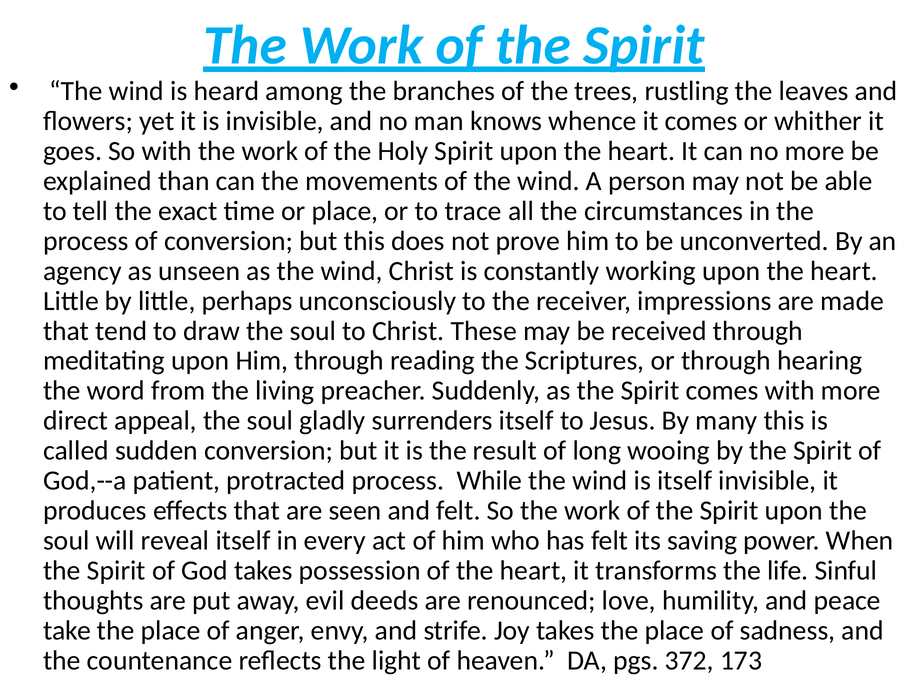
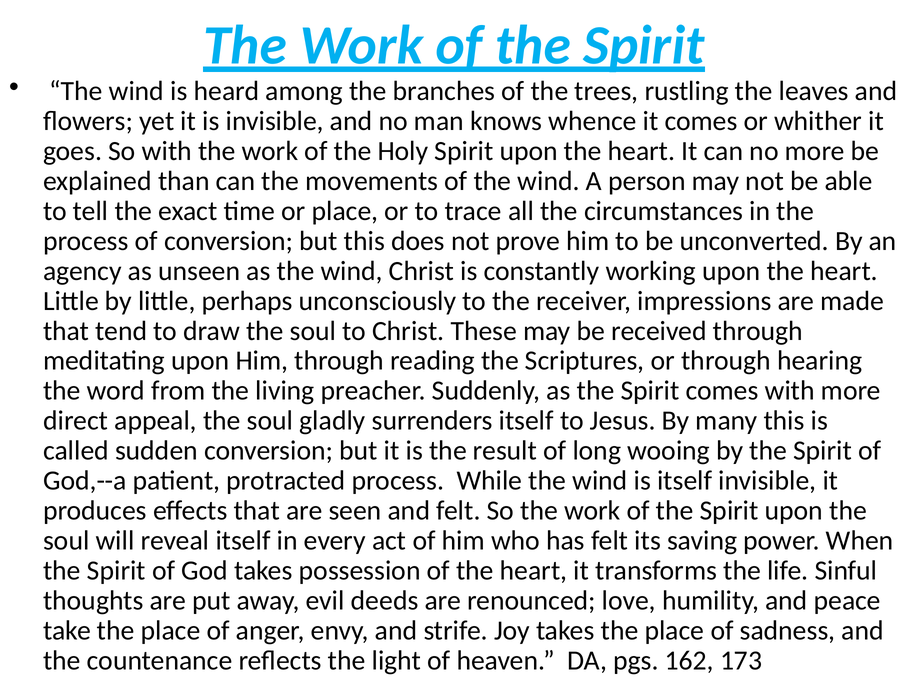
372: 372 -> 162 (689, 660)
